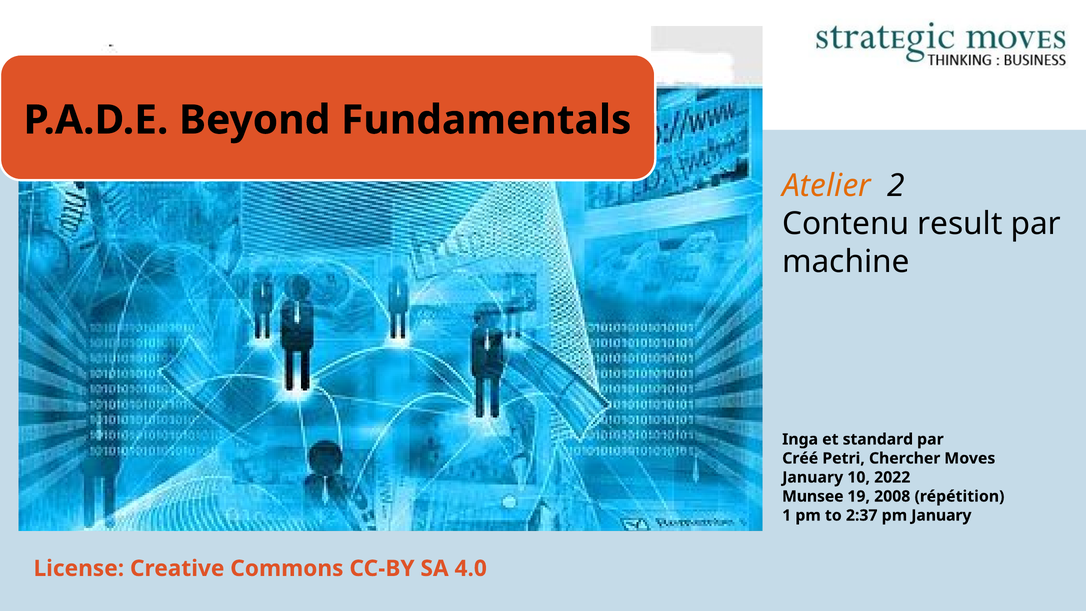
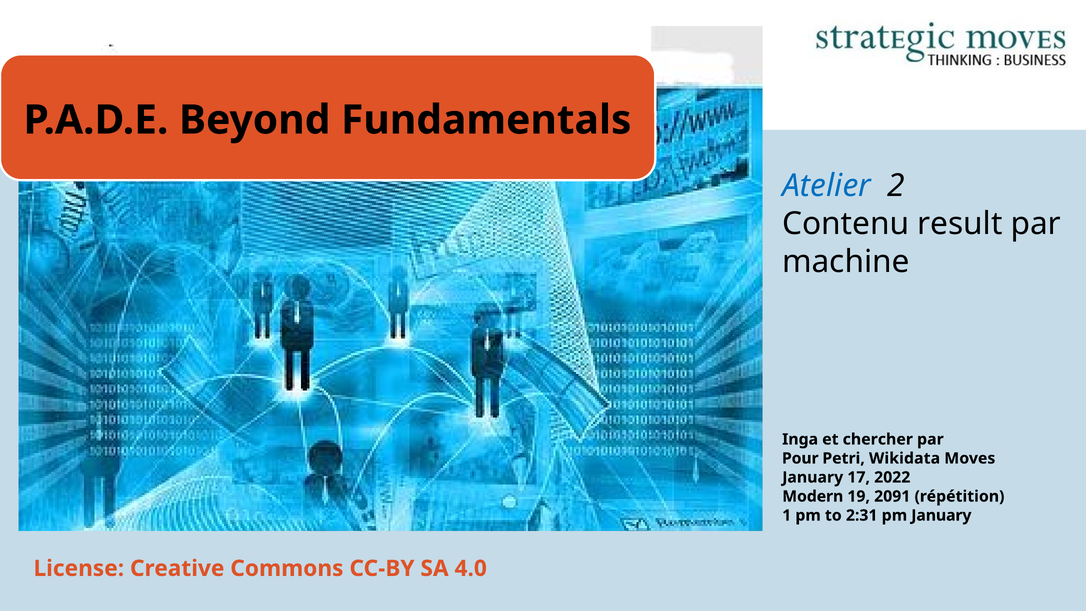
Atelier colour: orange -> blue (827, 186)
standard: standard -> chercher (878, 439)
Créé: Créé -> Pour (800, 458)
Chercher: Chercher -> Wikidata (905, 458)
10: 10 -> 17 (859, 477)
Munsee: Munsee -> Modern (813, 496)
2008: 2008 -> 2091 (892, 496)
2:37: 2:37 -> 2:31 (862, 515)
